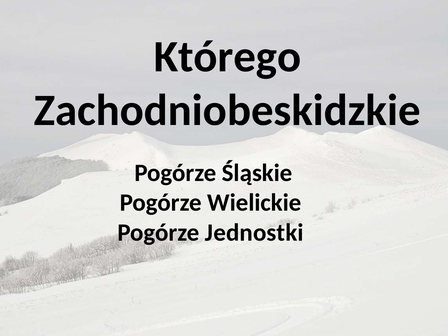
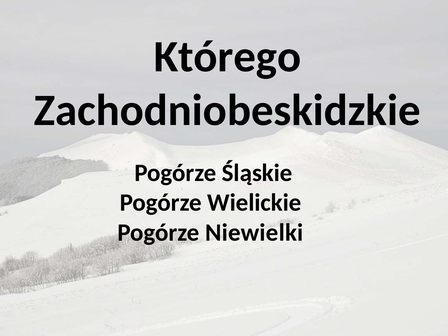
Jednostki: Jednostki -> Niewielki (254, 233)
